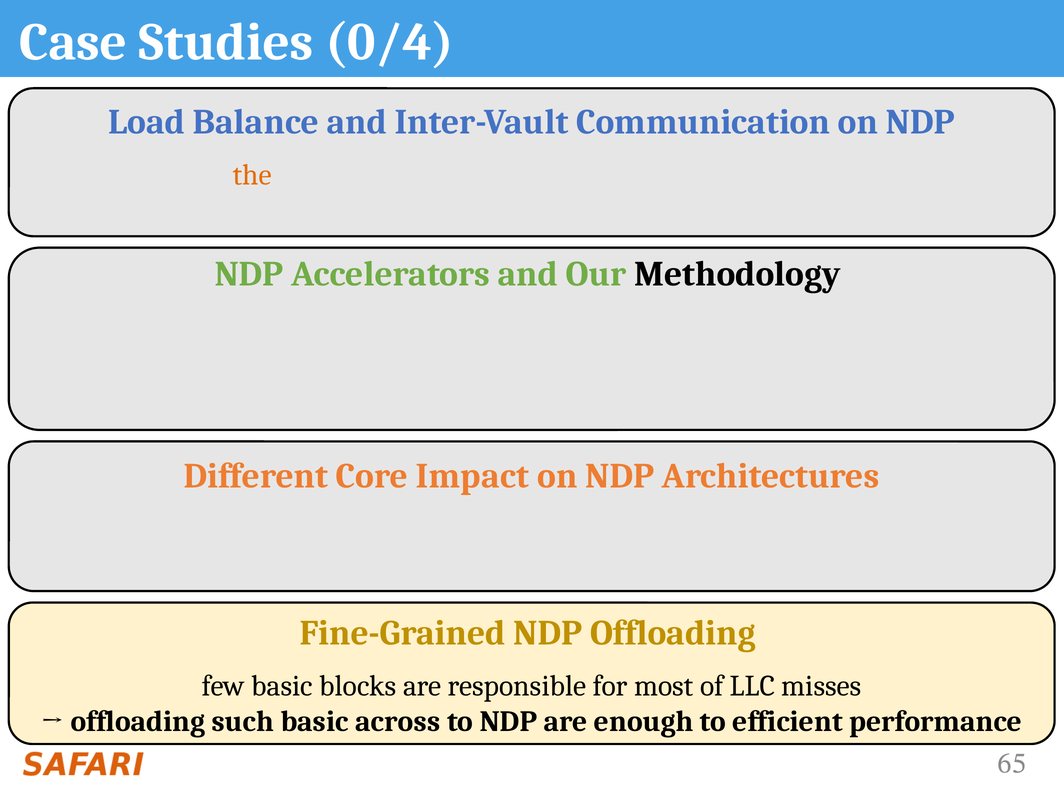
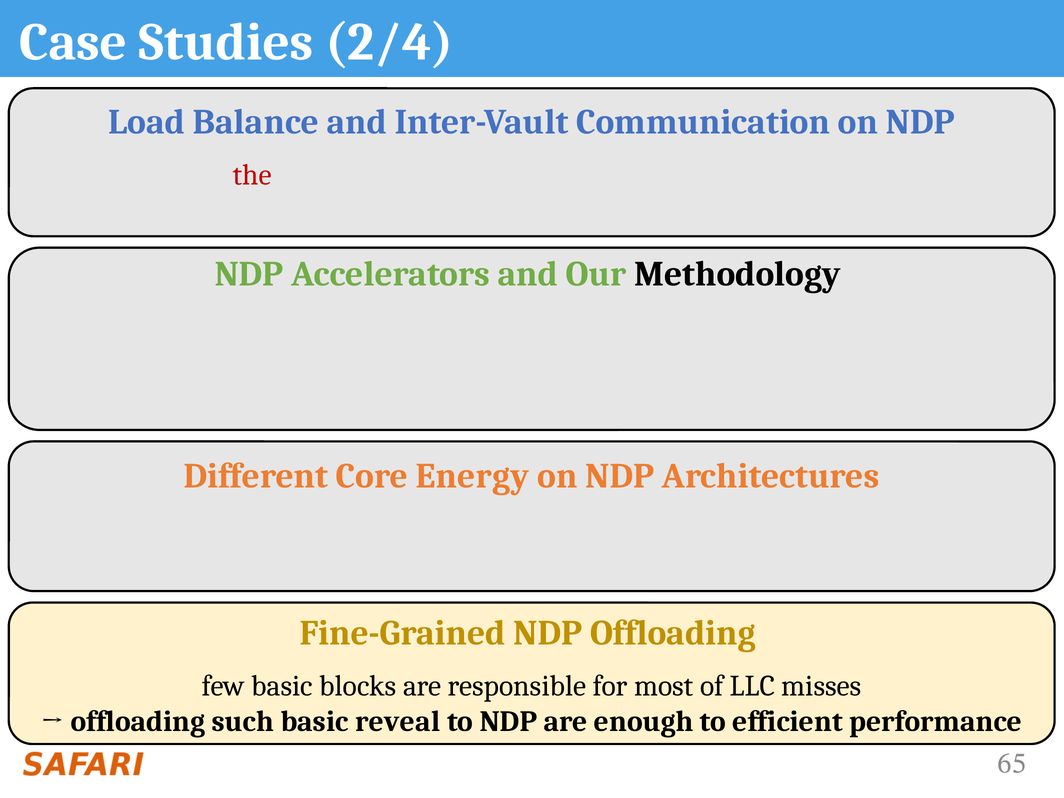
0/4: 0/4 -> 2/4 (389, 42)
the colour: orange -> red (252, 175)
Impact: Impact -> Energy (472, 476)
across: across -> reveal (398, 721)
